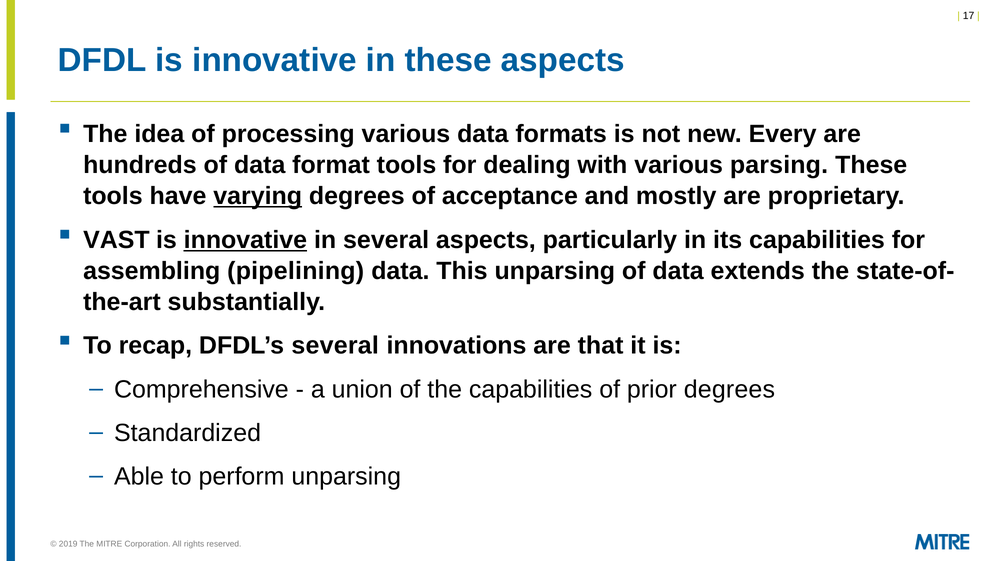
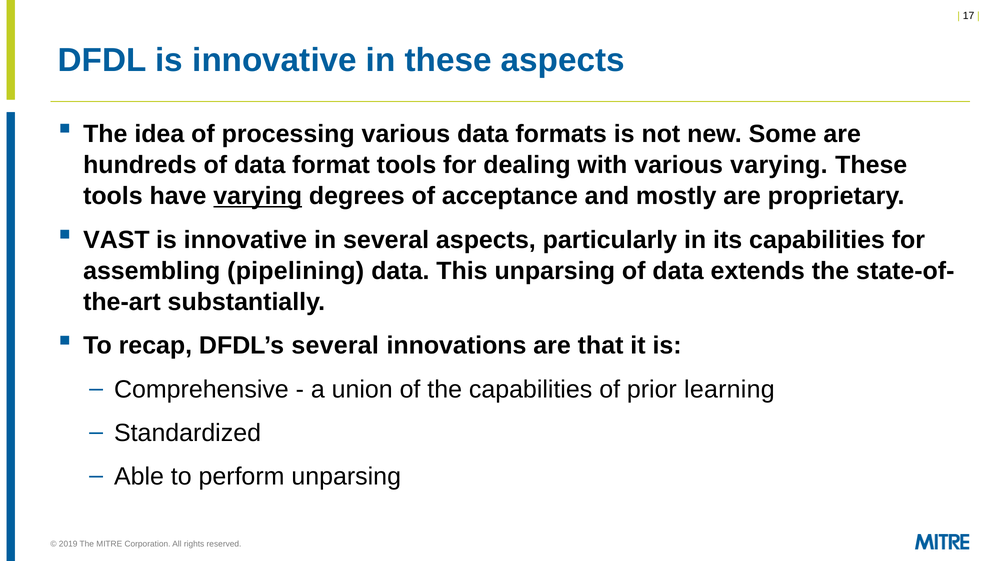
Every: Every -> Some (783, 134)
various parsing: parsing -> varying (779, 165)
innovative underline: present -> none (245, 240)
prior degrees: degrees -> learning (729, 390)
